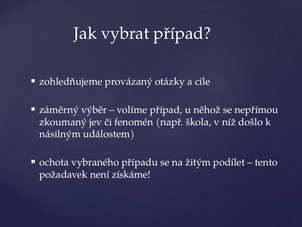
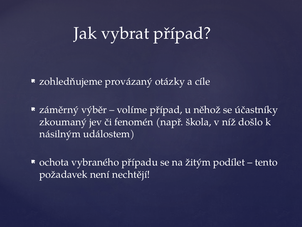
nepřímou: nepřímou -> účastníky (256, 110)
získáme: získáme -> nechtějí (131, 174)
